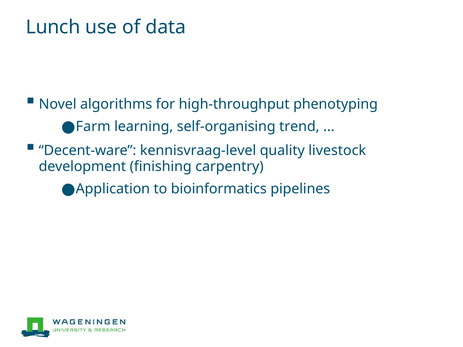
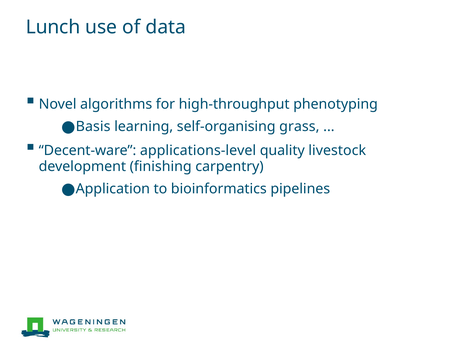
Farm: Farm -> Basis (93, 127)
trend: trend -> grass (299, 127)
kennisvraag-level: kennisvraag-level -> applications-level (198, 151)
